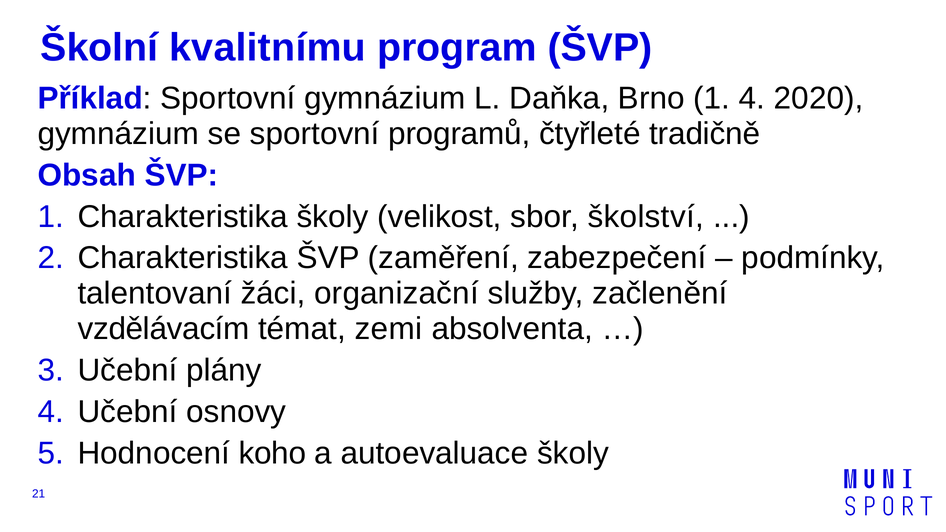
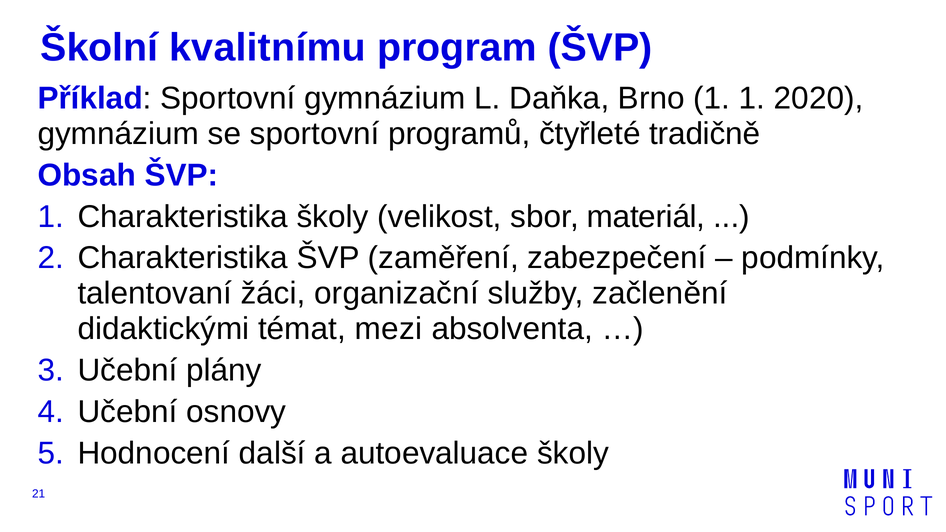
1 4: 4 -> 1 (752, 98)
školství: školství -> materiál (646, 217)
vzdělávacím: vzdělávacím -> didaktickými (163, 329)
zemi: zemi -> mezi (389, 329)
koho: koho -> další (272, 453)
